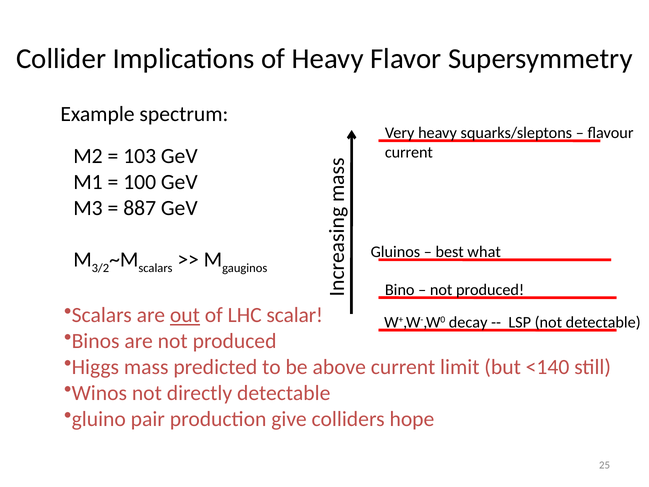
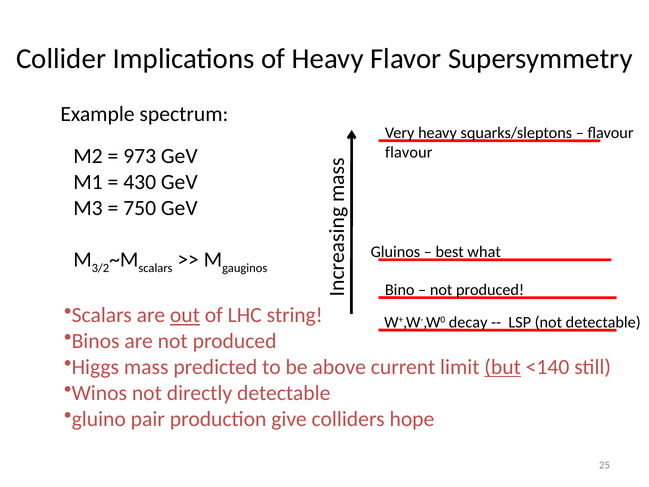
current: current -> flavour (409, 153)
103: 103 -> 973 (140, 156)
100: 100 -> 430 (140, 182)
887: 887 -> 750 (140, 208)
scalar: scalar -> string (295, 315)
but underline: none -> present (503, 367)
